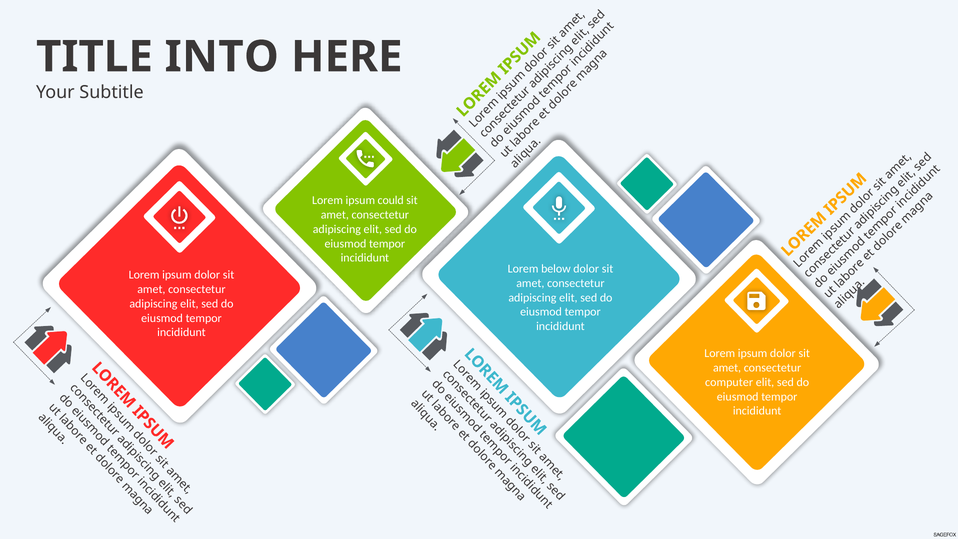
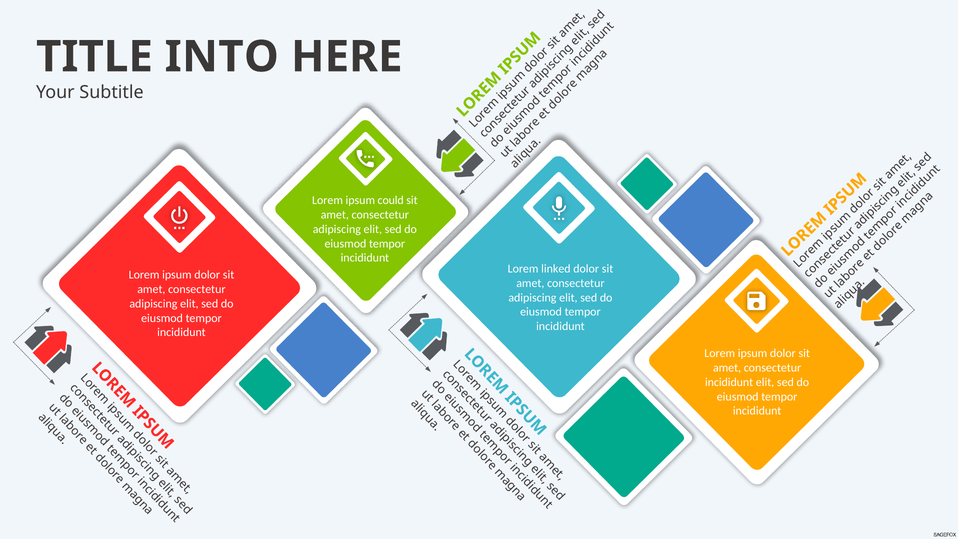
below: below -> linked (556, 269)
computer: computer -> incididunt (729, 382)
